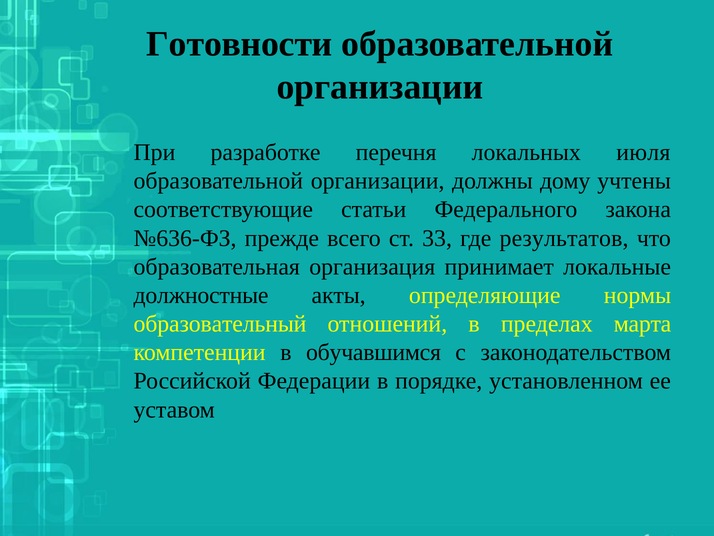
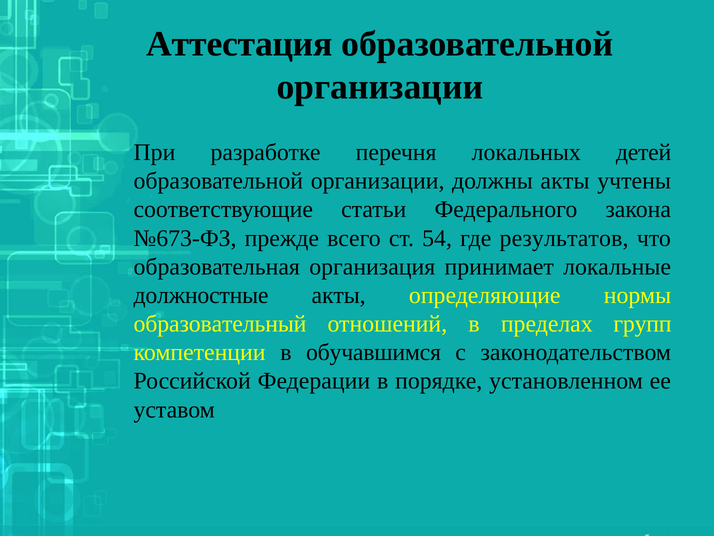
Готовности: Готовности -> Аттестация (240, 44)
июля: июля -> детей (644, 152)
должны дому: дому -> акты (565, 181)
№636-ФЗ: №636-ФЗ -> №673-ФЗ (185, 238)
33: 33 -> 54 (437, 238)
марта: марта -> групп (643, 324)
